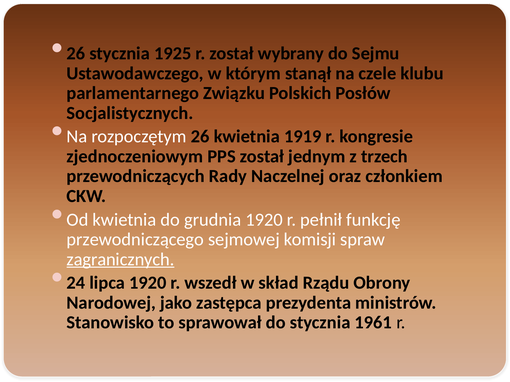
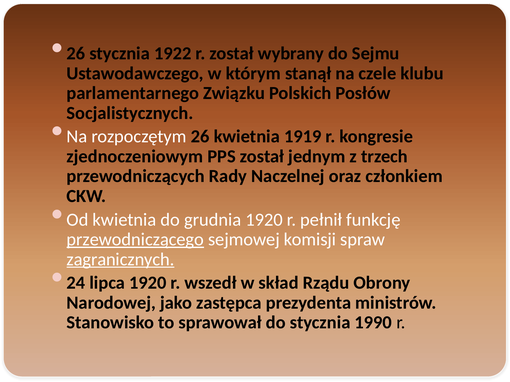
1925: 1925 -> 1922 (173, 53)
przewodniczącego underline: none -> present (135, 240)
1961: 1961 -> 1990 (373, 323)
